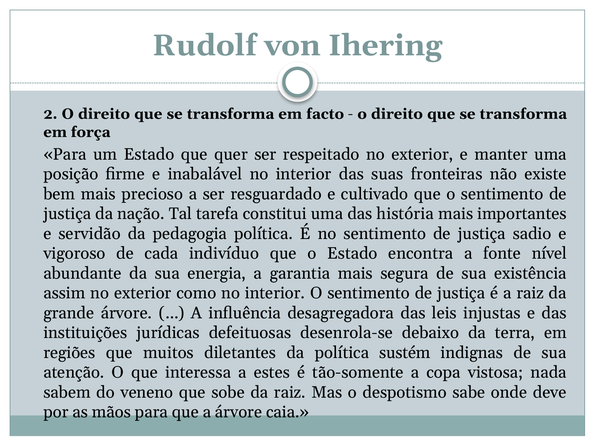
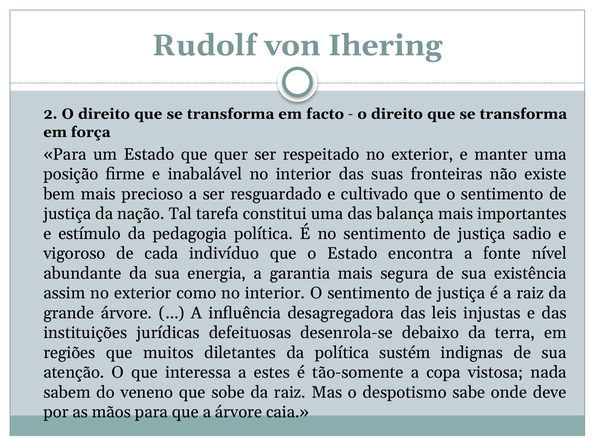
história: história -> balança (405, 214)
servidão: servidão -> estímulo (90, 234)
